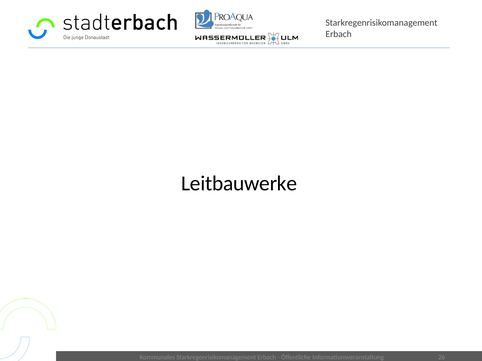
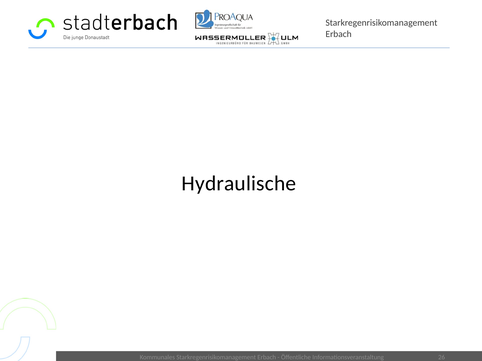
Leitbauwerke: Leitbauwerke -> Hydraulische (239, 184)
